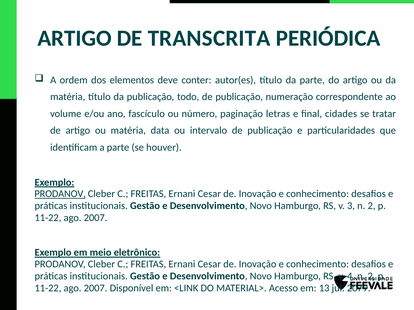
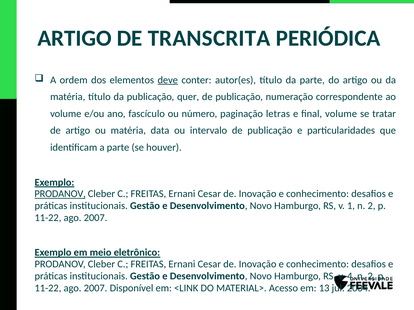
deve underline: none -> present (168, 80)
todo: todo -> quer (188, 97)
final cidades: cidades -> volume (341, 114)
3: 3 -> 1 (351, 206)
2079: 2079 -> 2034 (359, 288)
